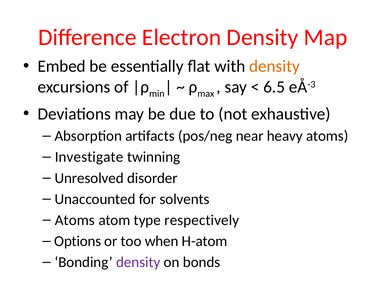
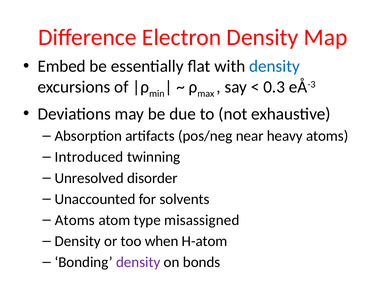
density colour: orange -> blue (275, 66)
6.5: 6.5 -> 0.3 (274, 87)
Investigate: Investigate -> Introduced (89, 157)
respectively: respectively -> misassigned (202, 220)
Options: Options -> Density (78, 241)
